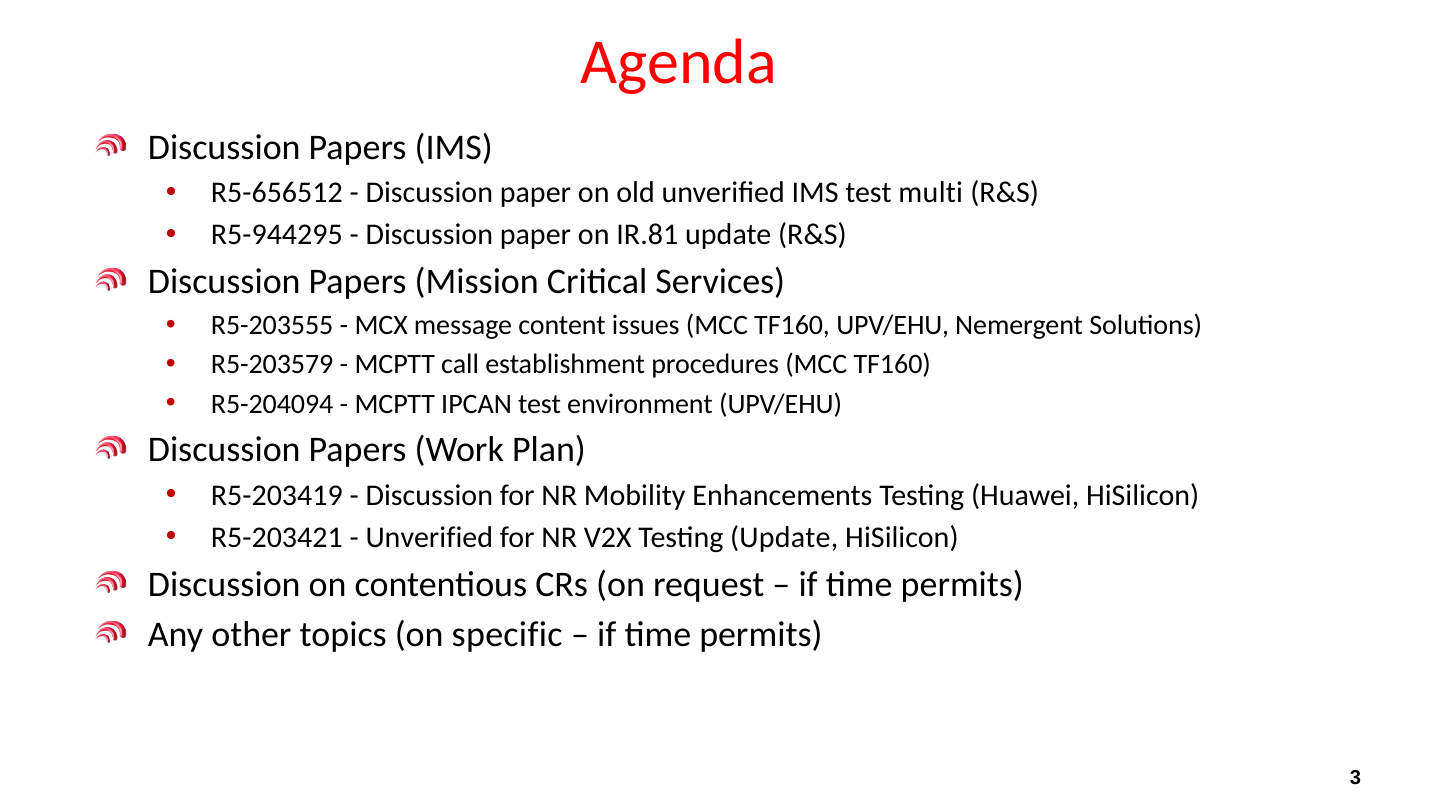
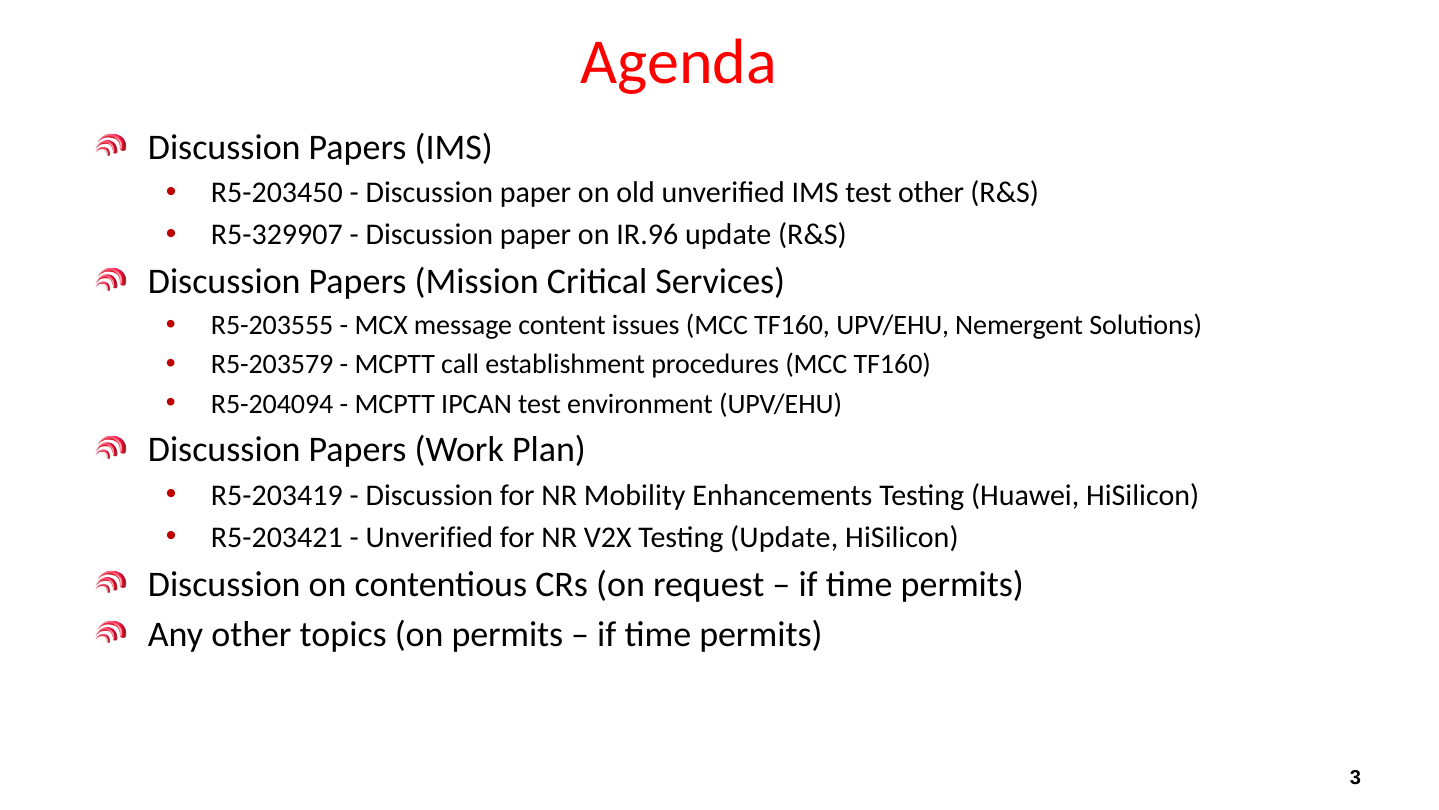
R5-656512: R5-656512 -> R5-203450 (277, 193)
test multi: multi -> other (931, 193)
R5-944295: R5-944295 -> R5-329907 (277, 235)
IR.81: IR.81 -> IR.96 (647, 235)
on specific: specific -> permits (507, 634)
